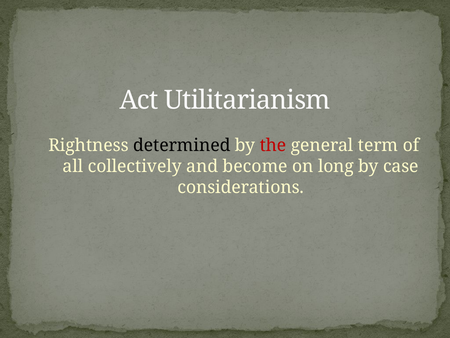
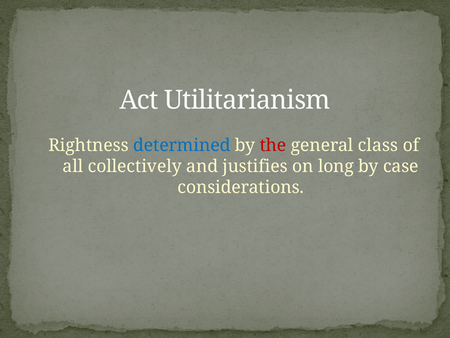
determined colour: black -> blue (182, 145)
term: term -> class (378, 145)
become: become -> justifies (255, 166)
